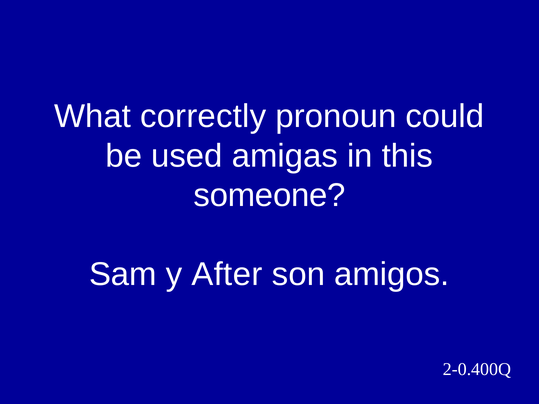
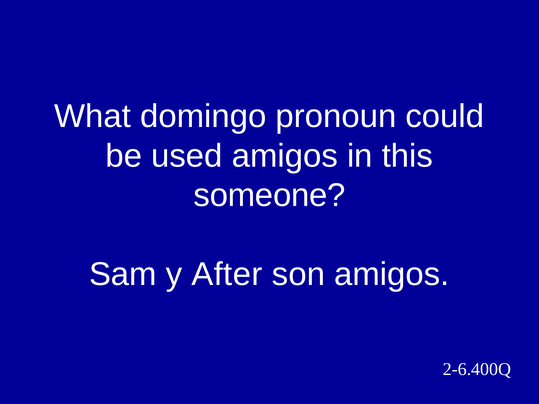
correctly: correctly -> domingo (203, 116)
used amigas: amigas -> amigos (285, 156)
2-0.400Q: 2-0.400Q -> 2-6.400Q (477, 370)
